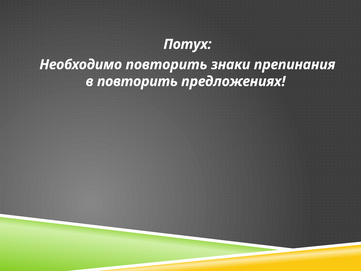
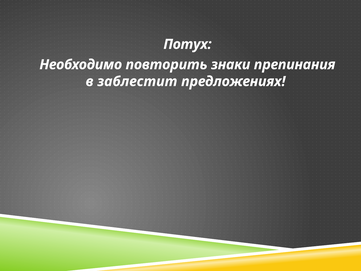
в повторить: повторить -> заблестит (137, 81)
